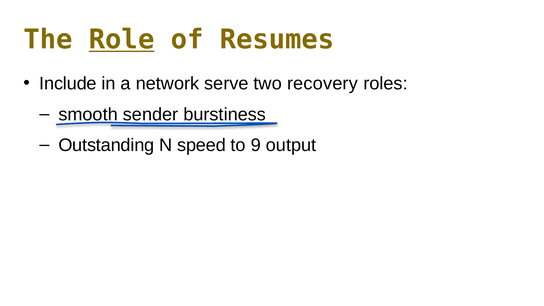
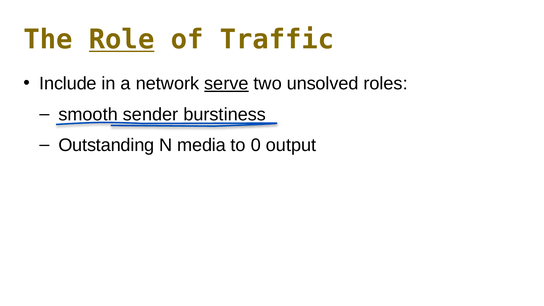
Resumes: Resumes -> Traffic (277, 40)
serve underline: none -> present (226, 84)
recovery: recovery -> unsolved (323, 84)
speed: speed -> media (202, 145)
9: 9 -> 0 (256, 145)
